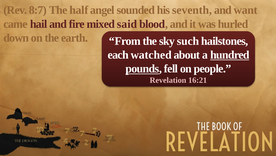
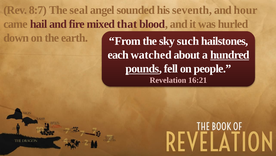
half: half -> seal (79, 10)
want: want -> hour (246, 10)
said: said -> that (127, 24)
